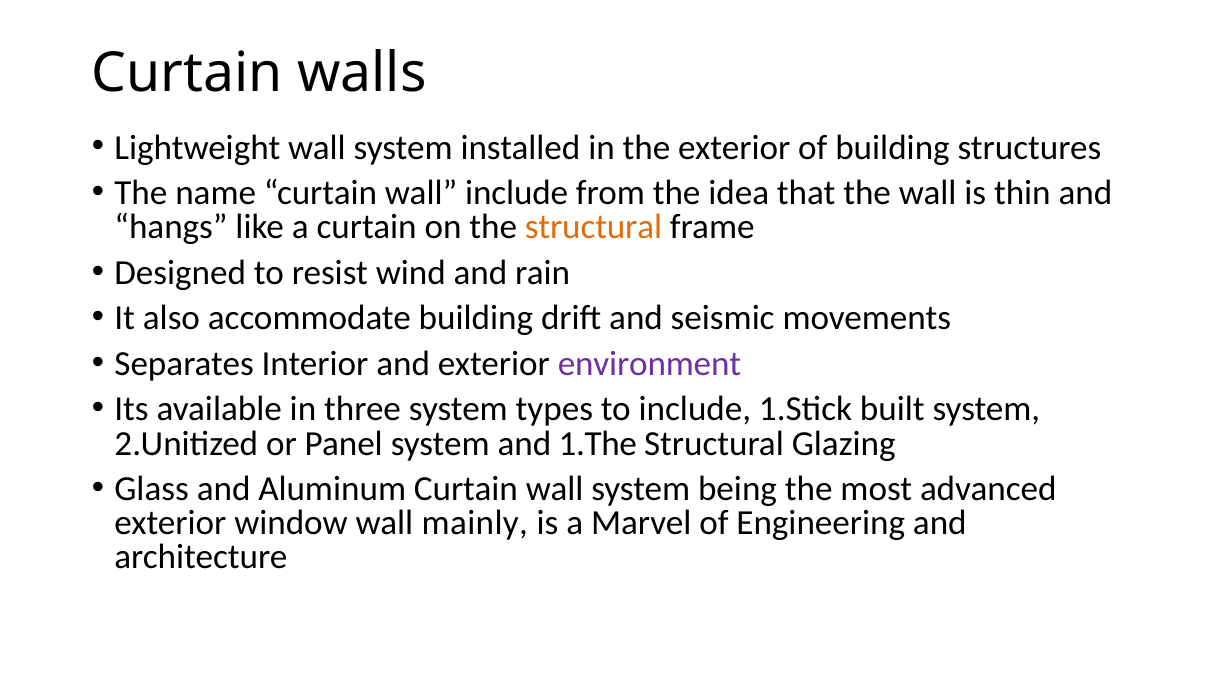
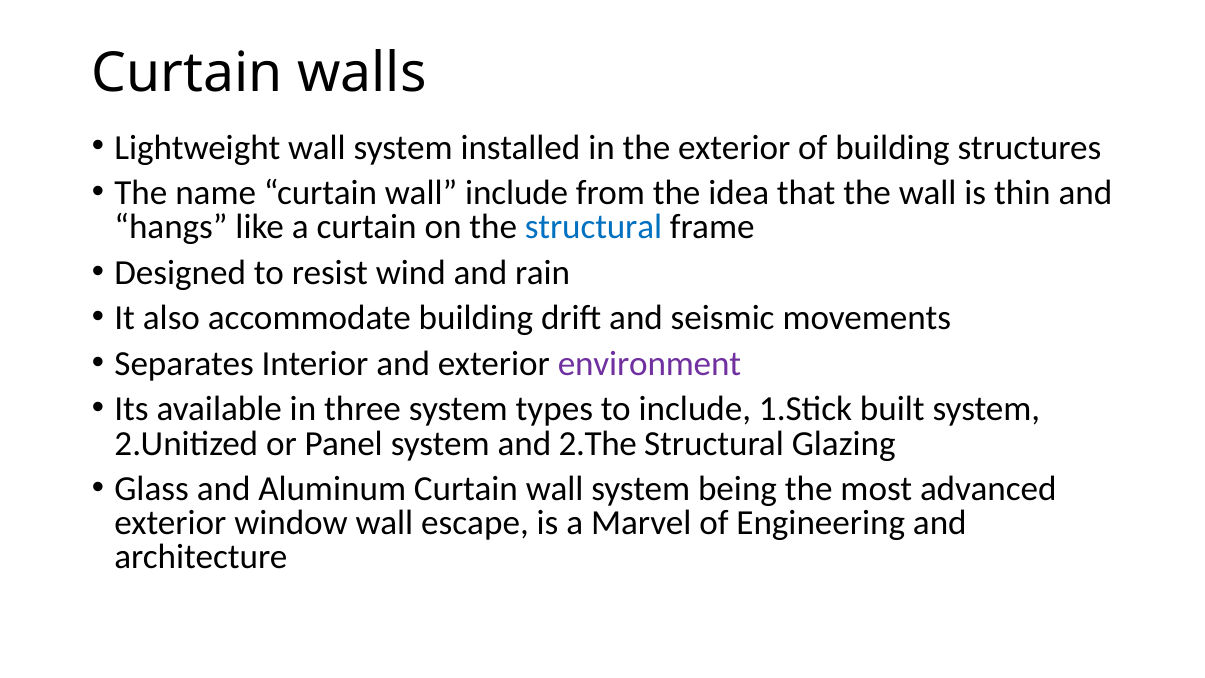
structural colour: orange -> blue (593, 227)
1.The: 1.The -> 2.The (598, 443)
mainly: mainly -> escape (475, 523)
